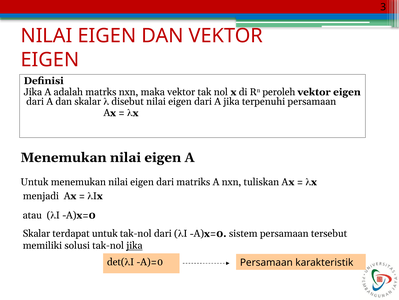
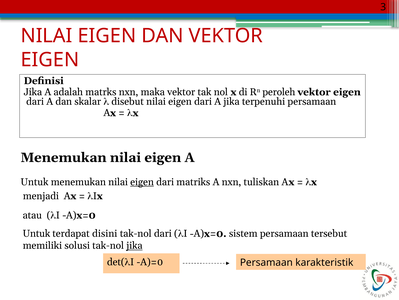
eigen underline: none -> present (142, 182)
Skalar: Skalar -> Untuk (36, 233)
terdapat untuk: untuk -> disini (105, 233)
